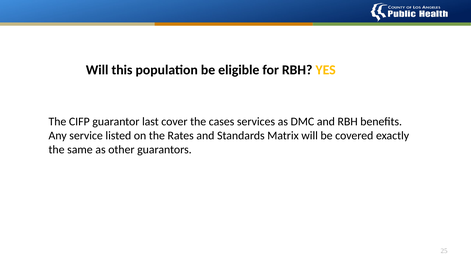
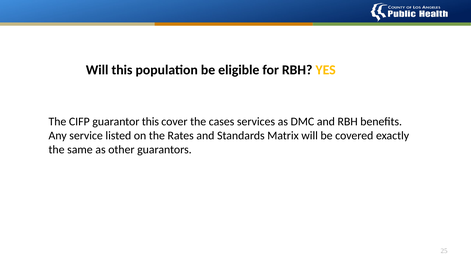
guarantor last: last -> this (150, 121)
